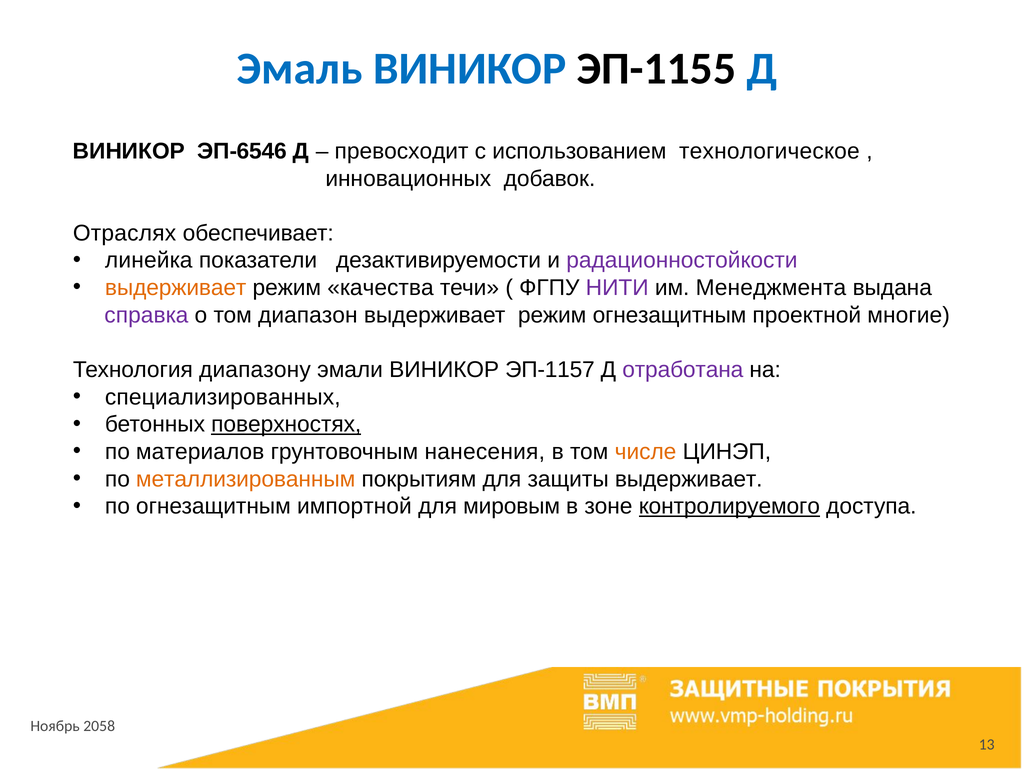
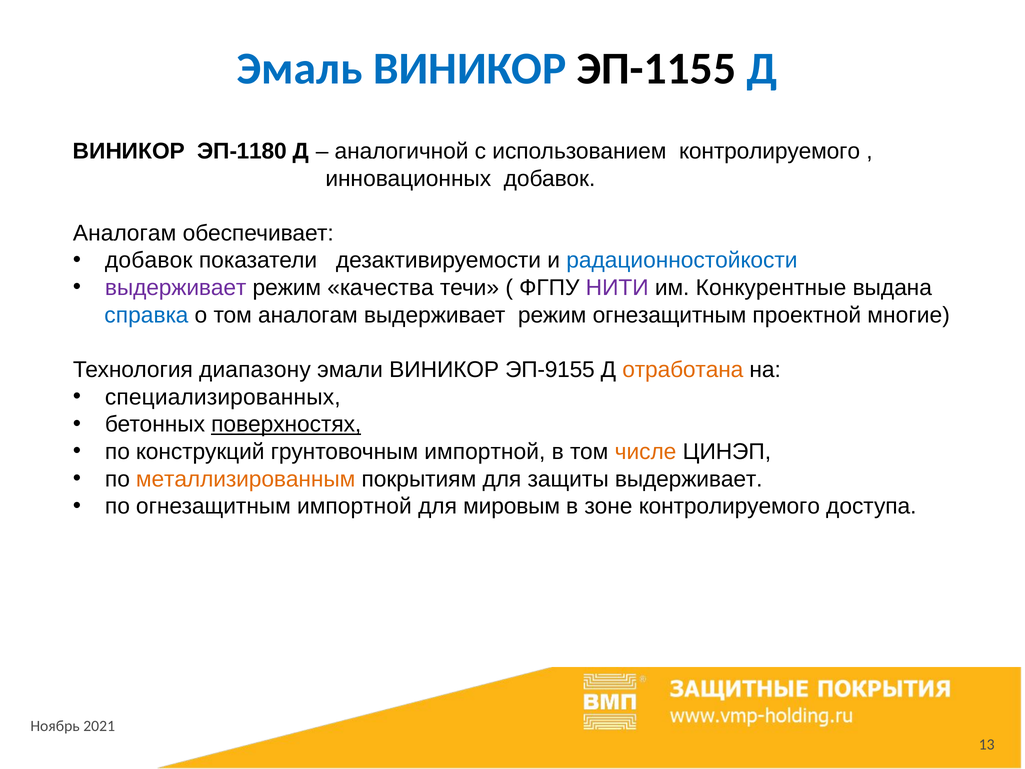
ЭП-6546: ЭП-6546 -> ЭП-1180 (242, 151)
превосходит: превосходит -> аналогичной (402, 151)
использованием технологическое: технологическое -> контролируемого (770, 151)
Отраслях: Отраслях -> Аналогам (125, 233)
линейка: линейка -> добавок (149, 260)
радационностойкости colour: purple -> blue (682, 260)
выдерживает colour: orange -> purple (176, 288)
Менеджмента: Менеджмента -> Конкурентные (771, 288)
справка colour: purple -> blue (146, 315)
том диапазон: диапазон -> аналогам (308, 315)
ЭП-1157: ЭП-1157 -> ЭП-9155 (550, 370)
отработана colour: purple -> orange (683, 370)
материалов: материалов -> конструкций (200, 452)
грунтовочным нанесения: нанесения -> импортной (485, 452)
контролируемого underline: present -> none (729, 506)
2058: 2058 -> 2021 (99, 726)
